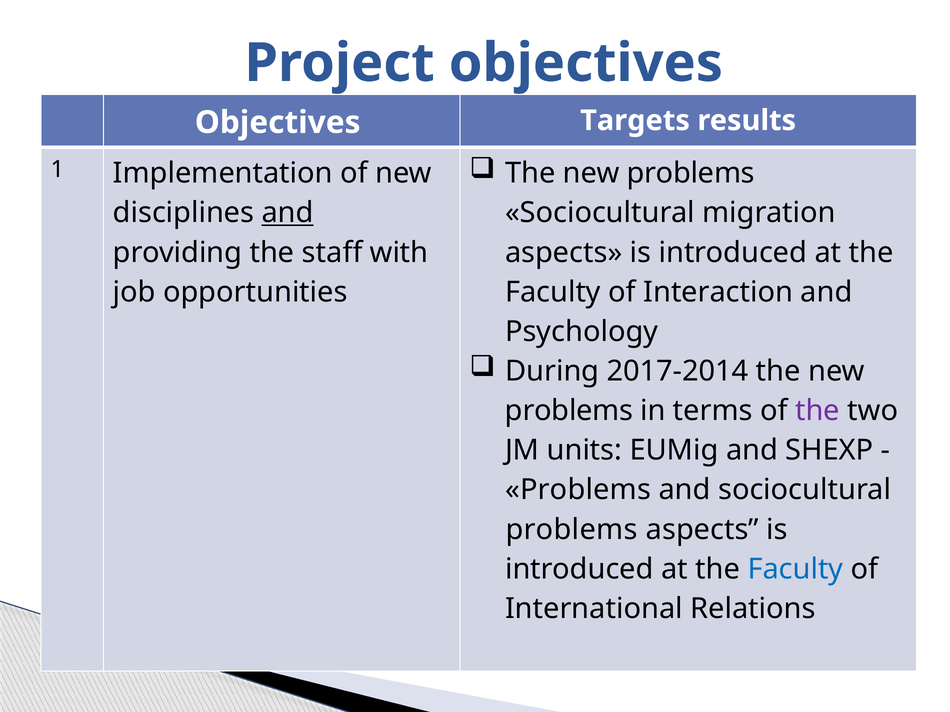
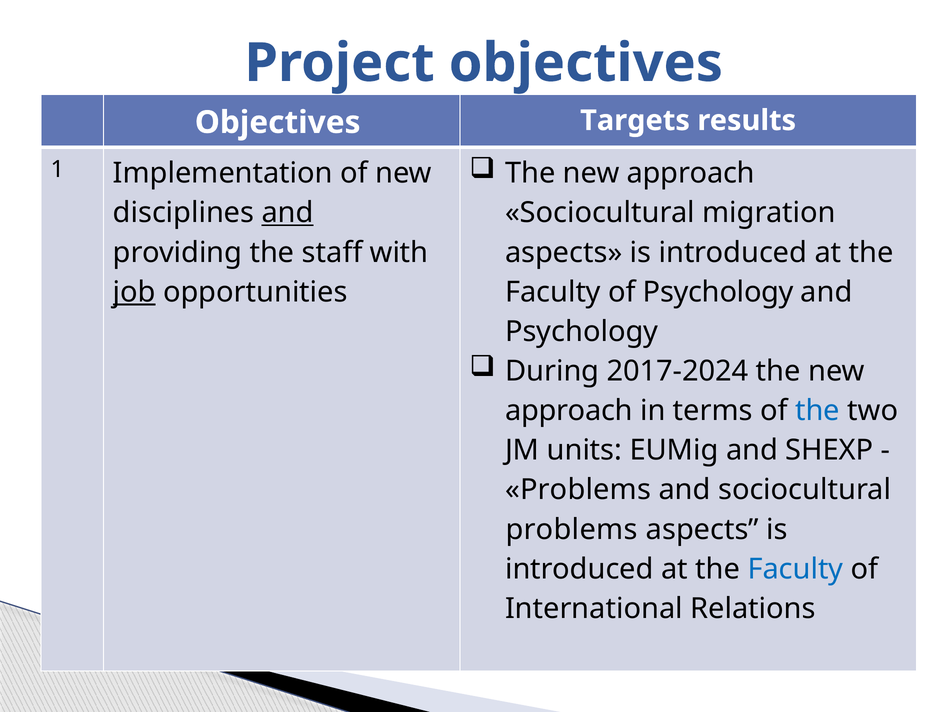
problems: problems -> approach (691, 173)
job underline: none -> present (134, 292)
of Interaction: Interaction -> Psychology (718, 292)
2017-2014: 2017-2014 -> 2017-2024 (678, 371)
problems: problems -> approach (569, 411)
the colour: purple -> blue (817, 411)
